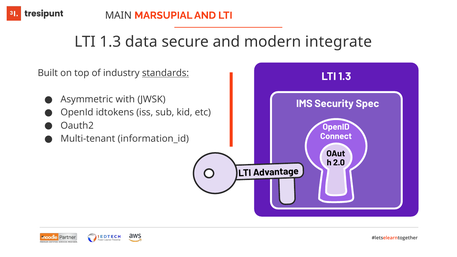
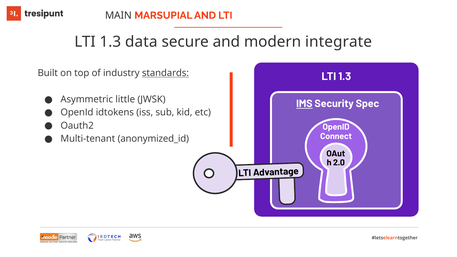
with: with -> little (125, 99)
IMS underline: none -> present (304, 104)
information_id: information_id -> anonymized_id (153, 139)
